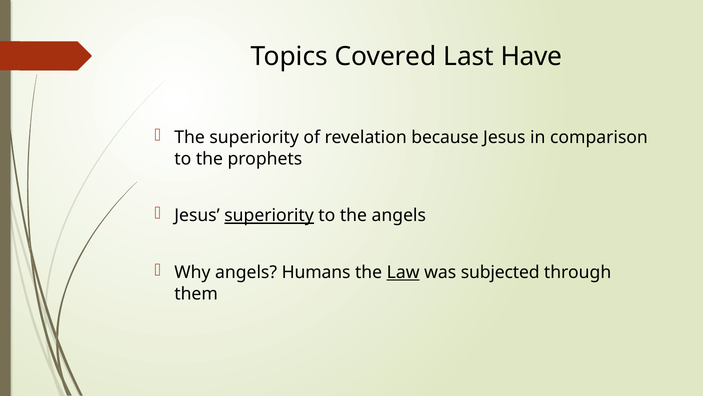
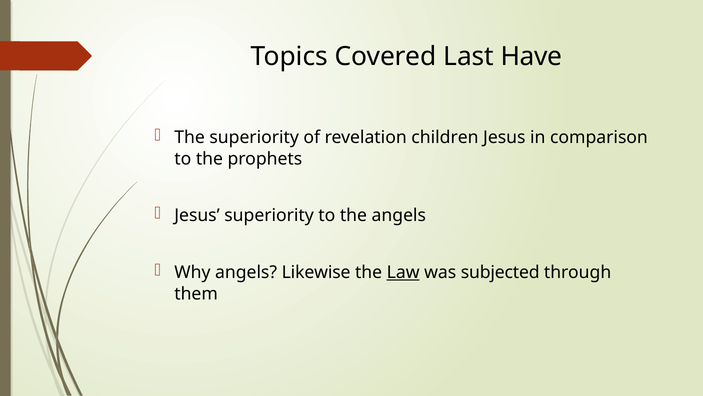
because: because -> children (445, 137)
superiority underline: present -> none (269, 215)
Humans: Humans -> Likewise (316, 272)
